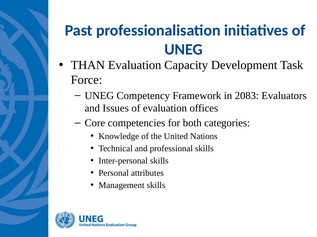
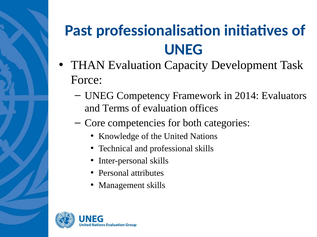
2083: 2083 -> 2014 (247, 96)
Issues: Issues -> Terms (116, 109)
